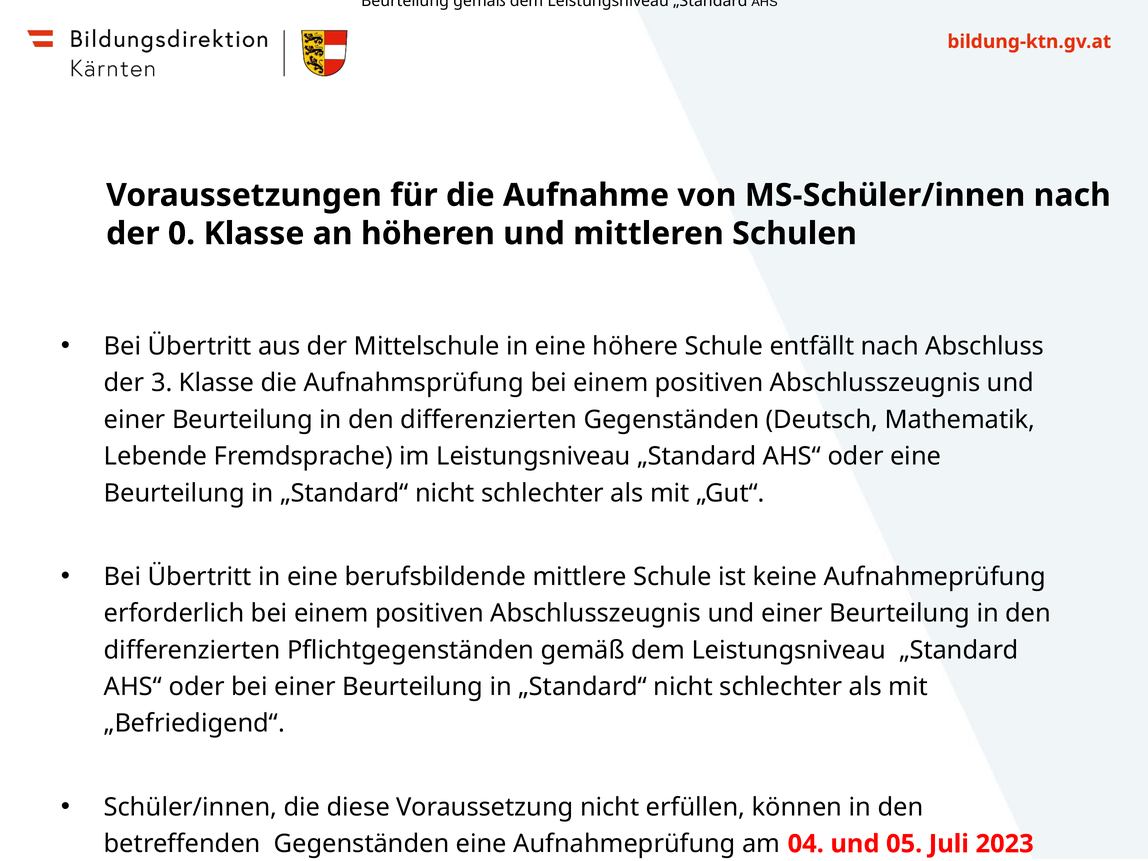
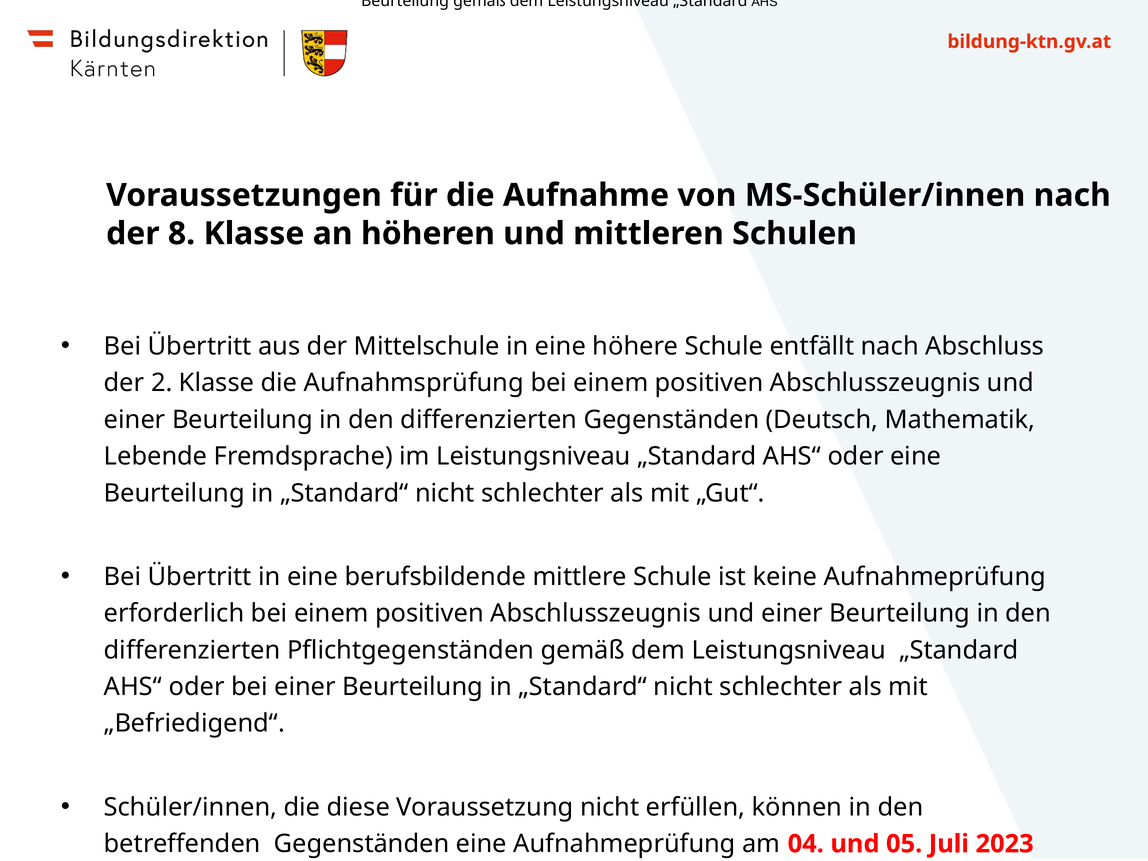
0: 0 -> 8 (182, 234)
3: 3 -> 2 (162, 383)
